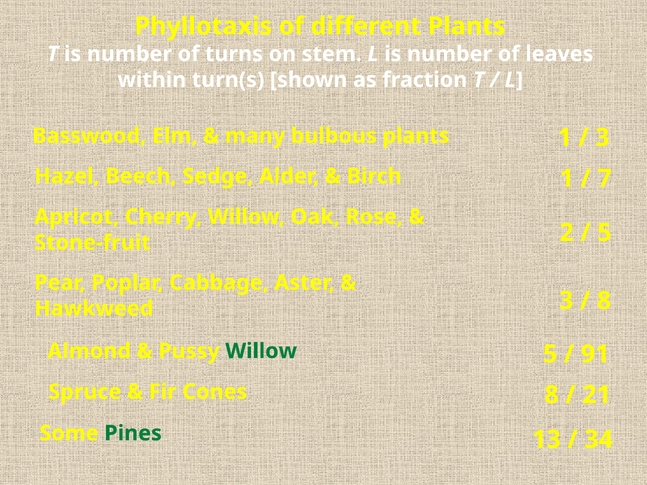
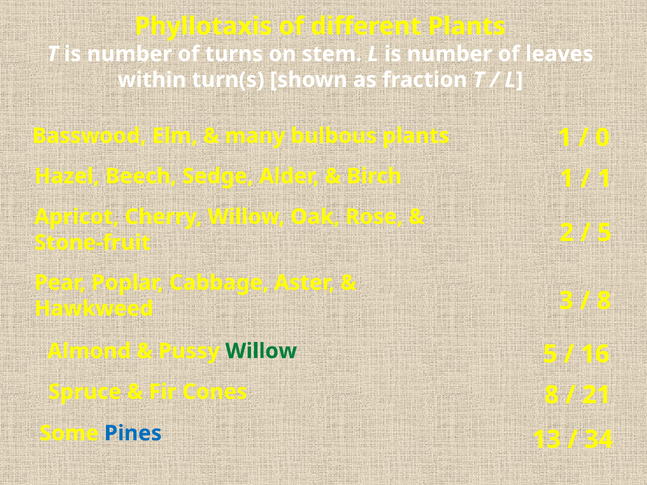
3: 3 -> 0 (603, 138)
7: 7 -> 1 (605, 179)
91: 91 -> 16 (595, 354)
Pines colour: green -> blue (133, 433)
